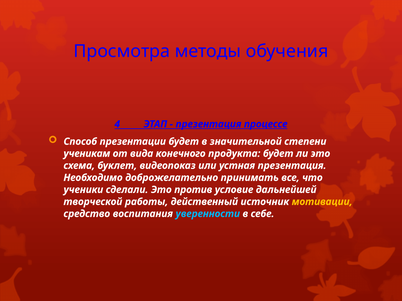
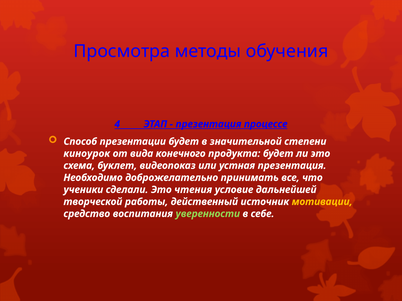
ученикам: ученикам -> киноурок (87, 154)
против: против -> чтения (193, 190)
уверенности colour: light blue -> light green (208, 214)
